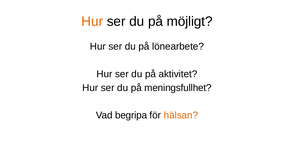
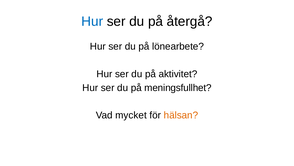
Hur colour: orange -> blue (92, 21)
möjligt: möjligt -> återgå (190, 21)
begripa: begripa -> mycket (131, 115)
